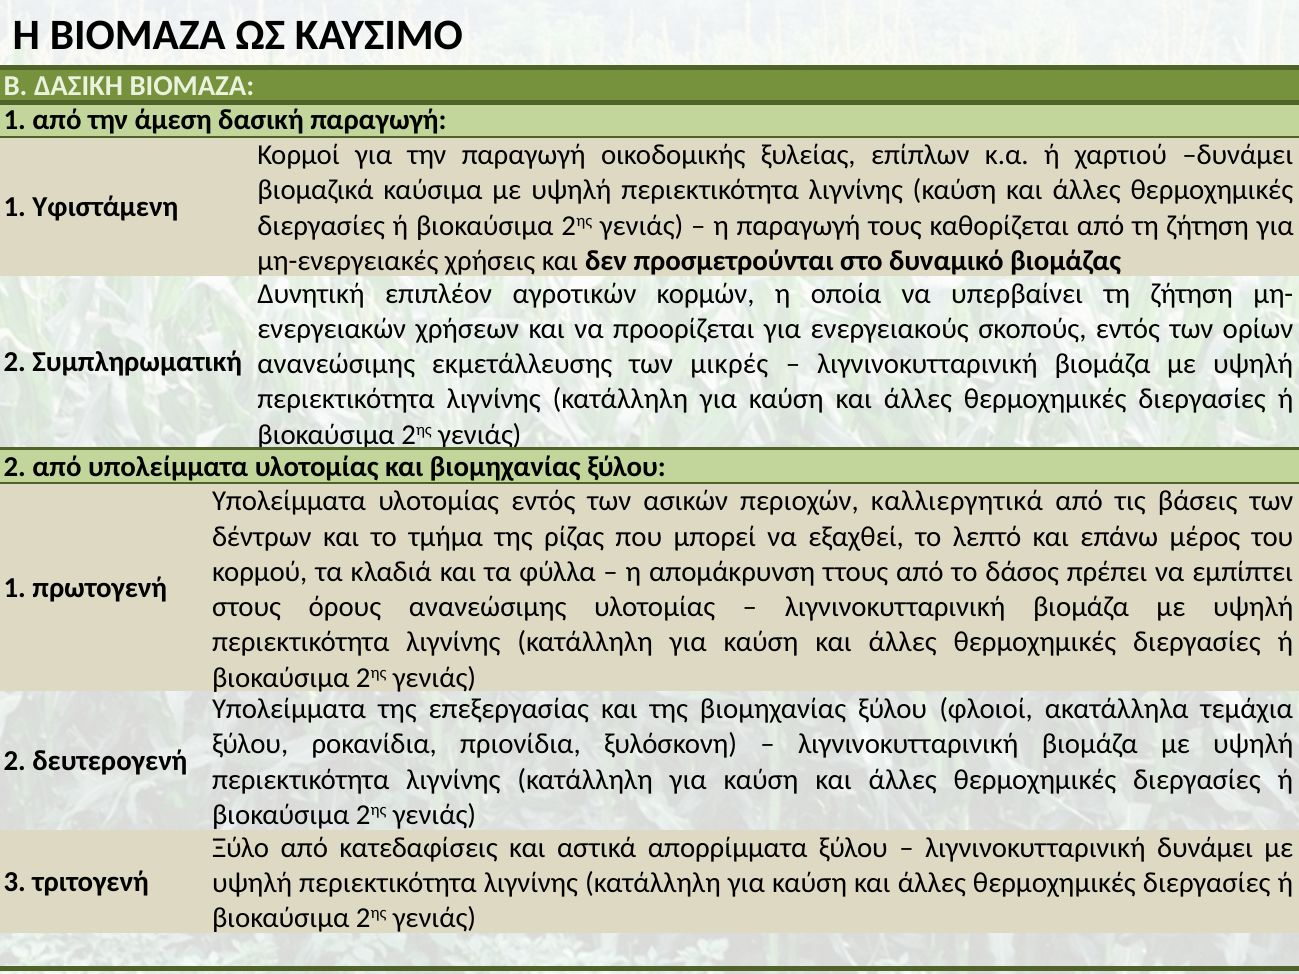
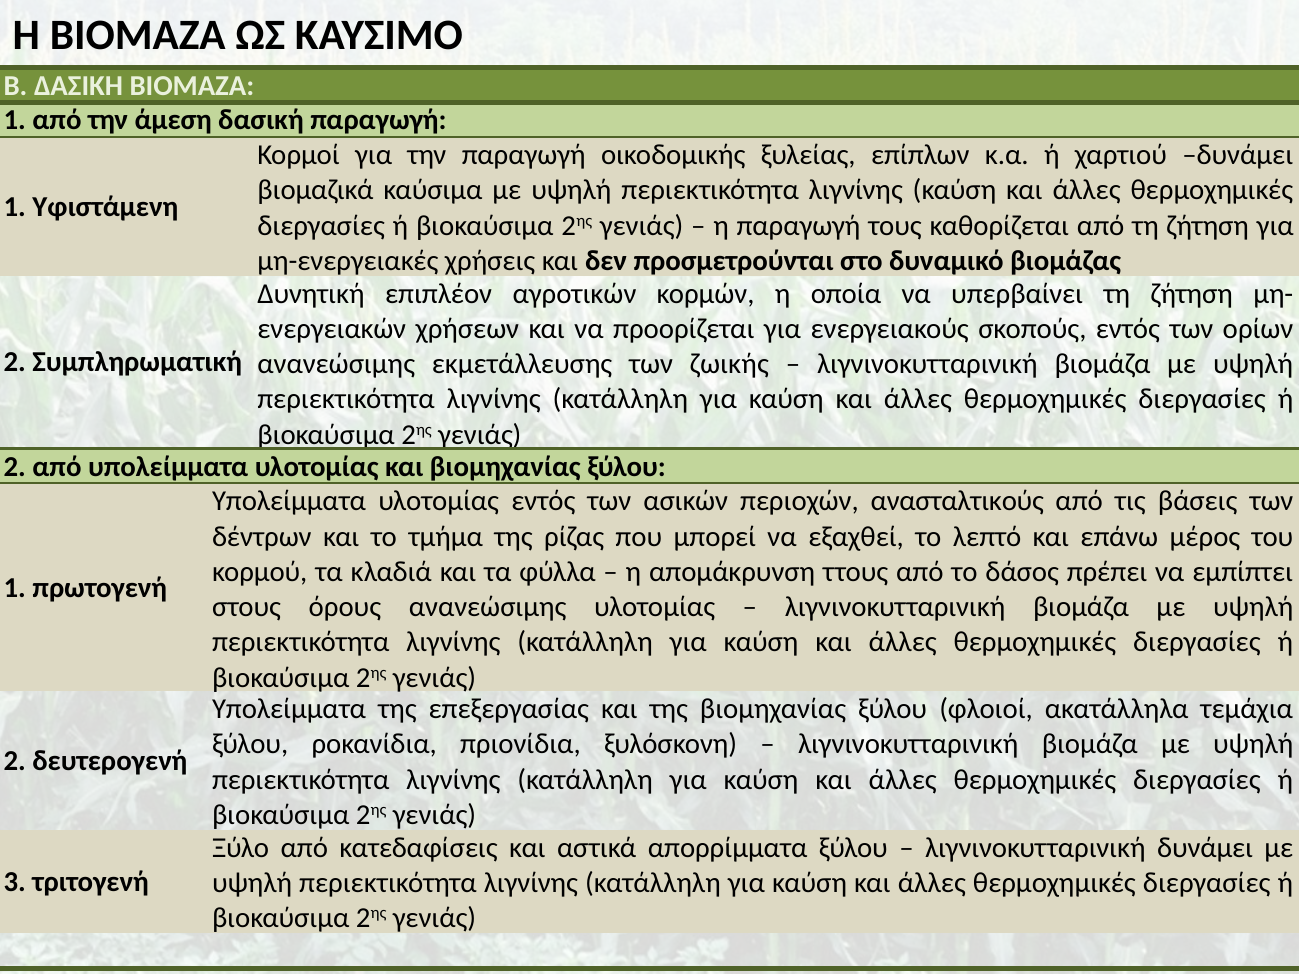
μικρές: μικρές -> ζωικής (729, 364)
καλλιεργητικά: καλλιεργητικά -> ανασταλτικούς (957, 501)
